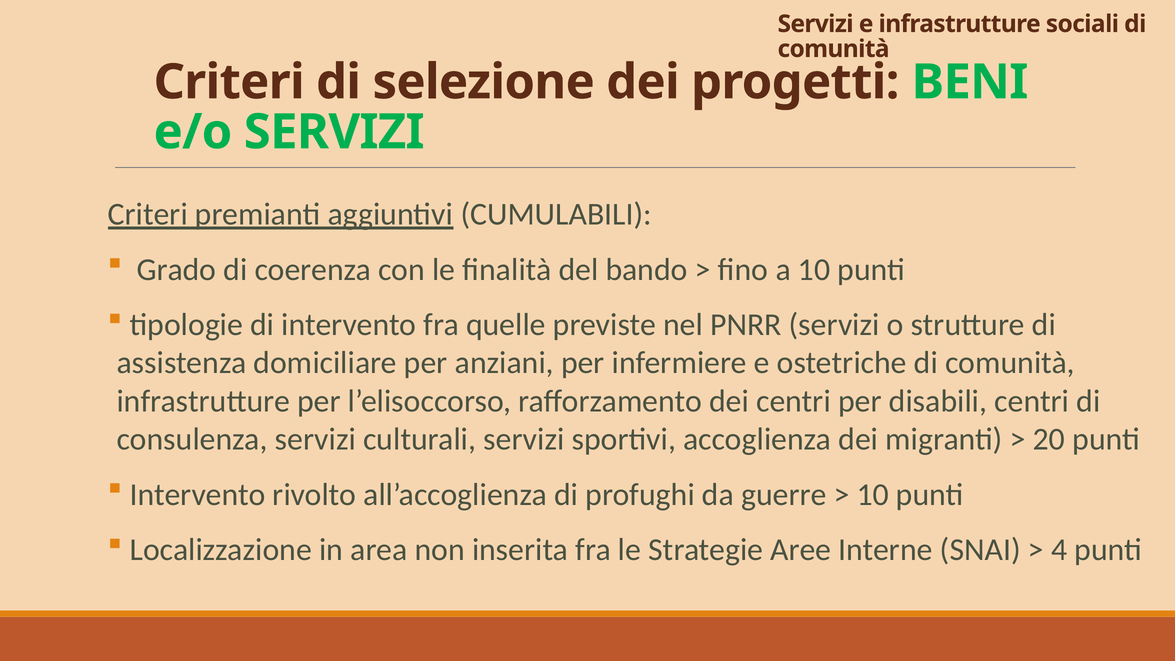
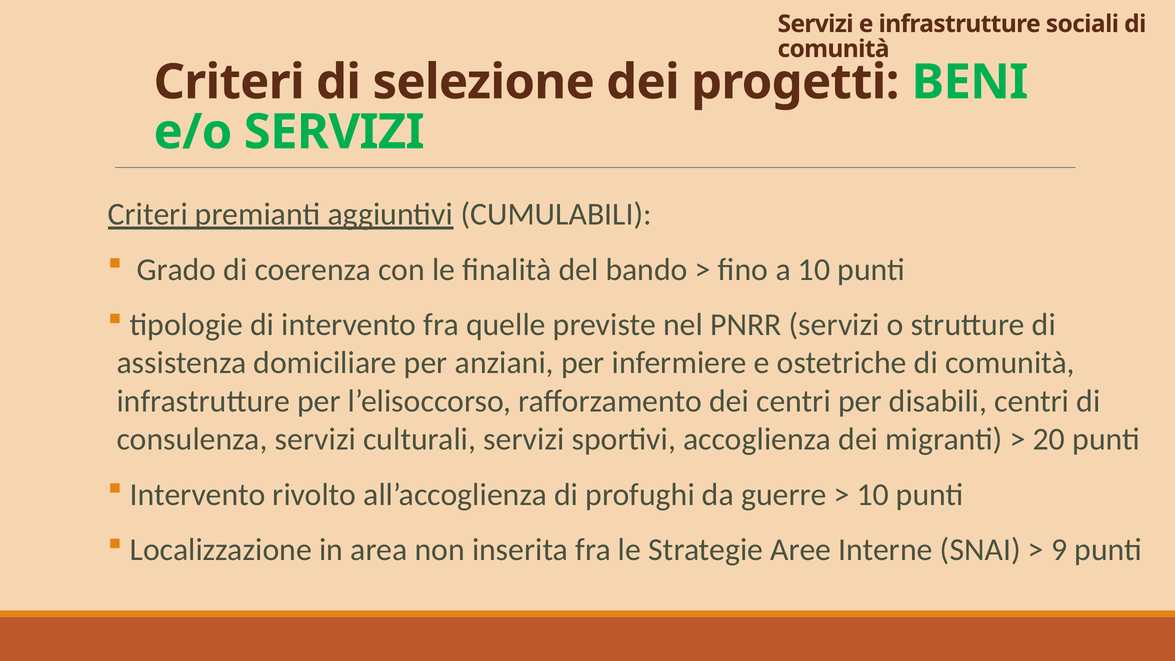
4: 4 -> 9 (1059, 550)
